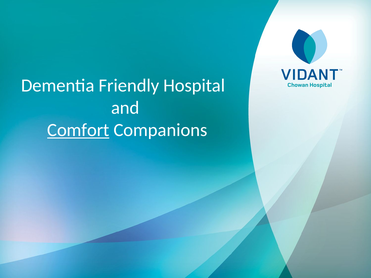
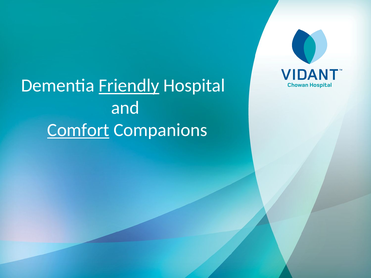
Friendly underline: none -> present (129, 86)
